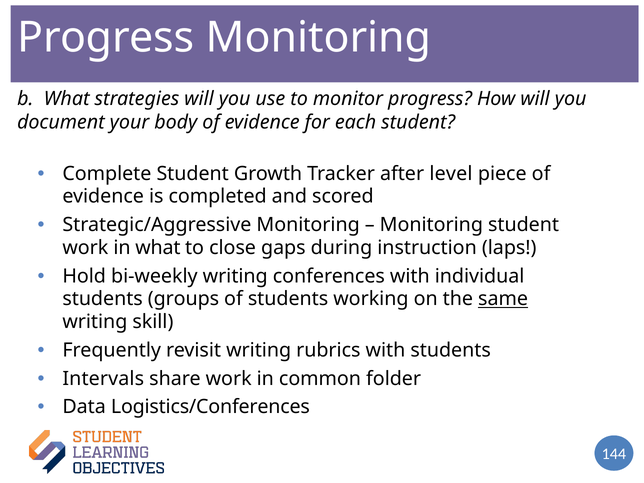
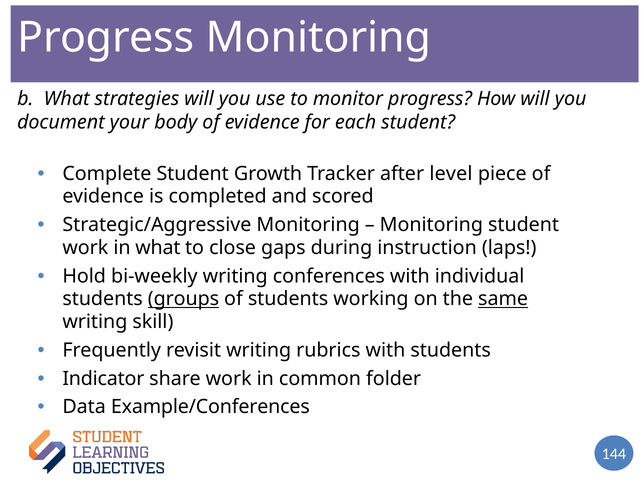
groups underline: none -> present (183, 299)
Intervals: Intervals -> Indicator (103, 379)
Logistics/Conferences: Logistics/Conferences -> Example/Conferences (210, 407)
